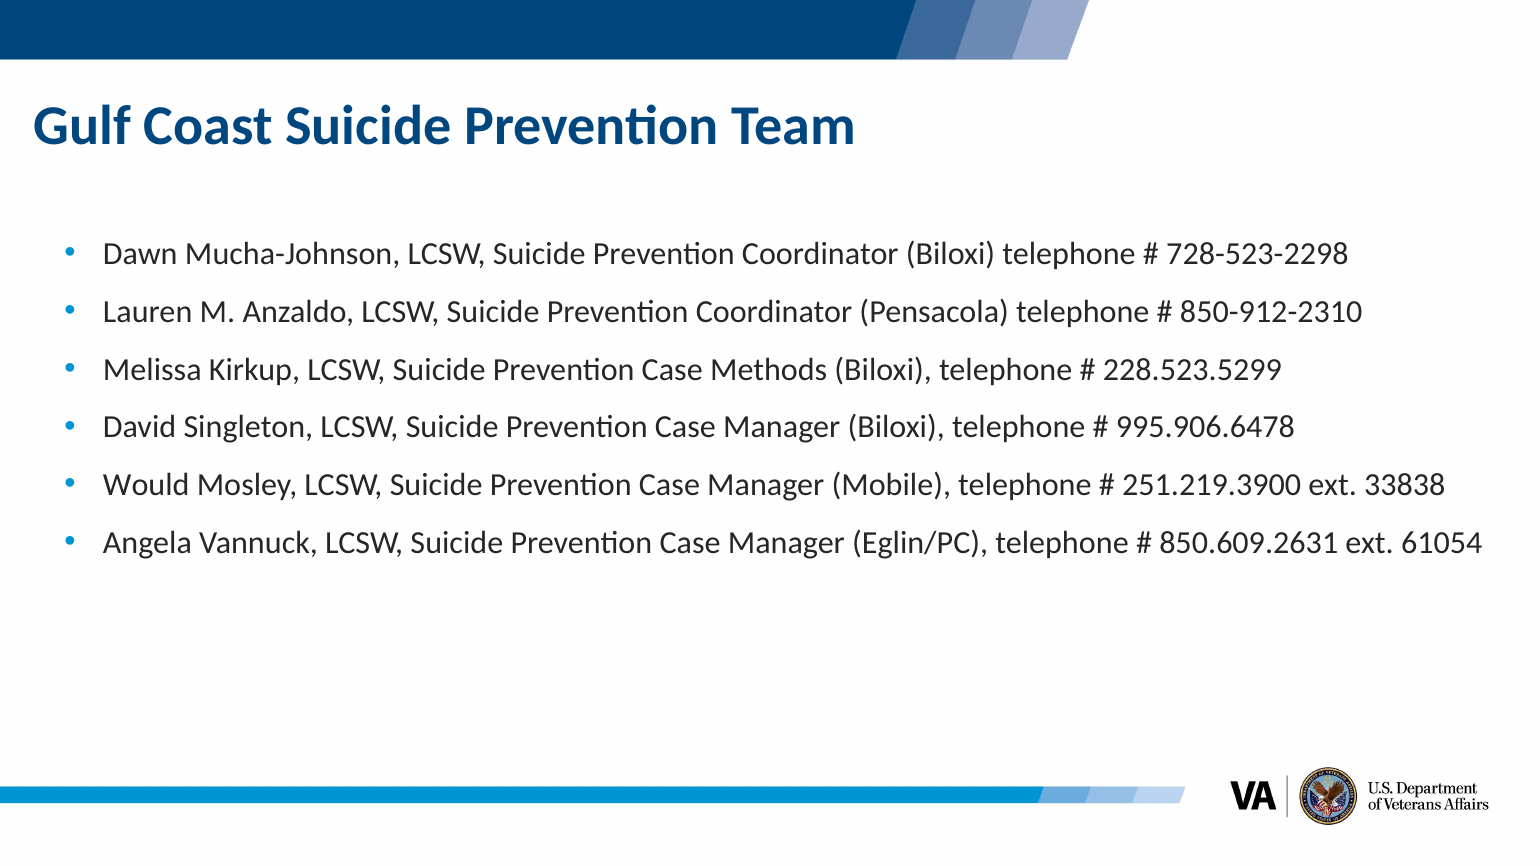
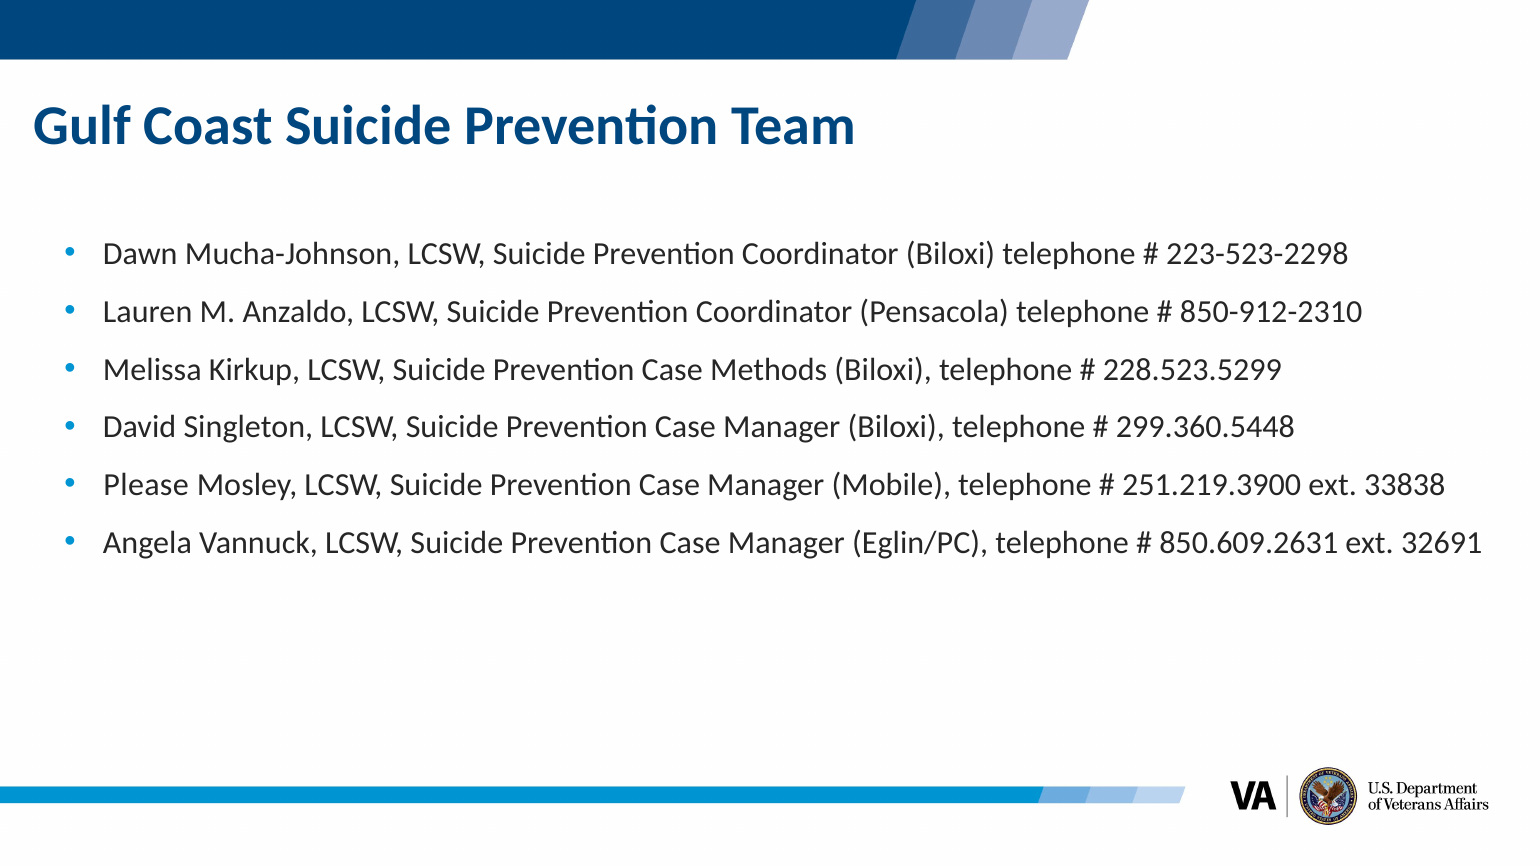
728-523-2298: 728-523-2298 -> 223-523-2298 (1257, 254)
995.906.6478: 995.906.6478 -> 299.360.5448 (1205, 427)
Would: Would -> Please (146, 485)
61054: 61054 -> 32691 (1442, 543)
